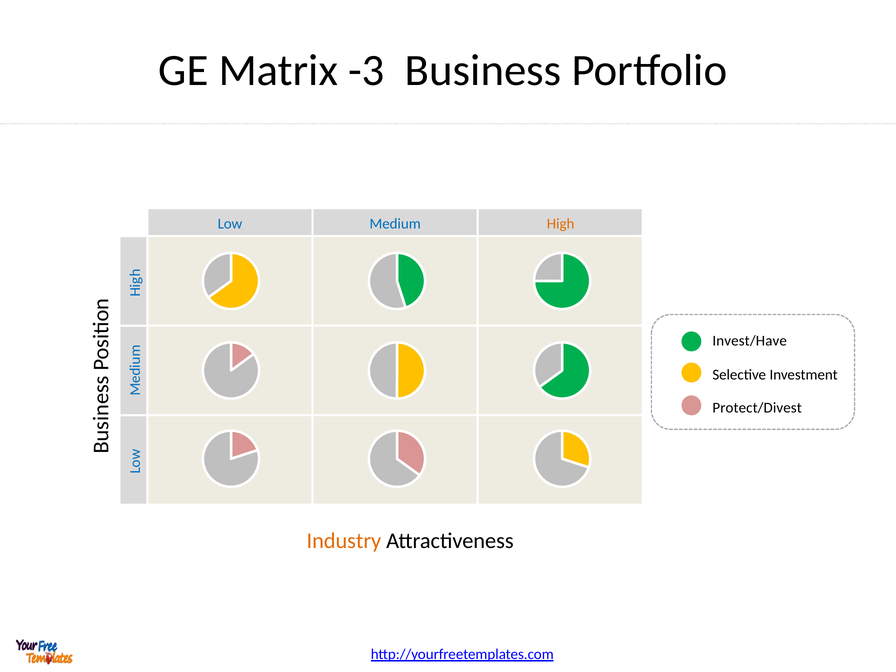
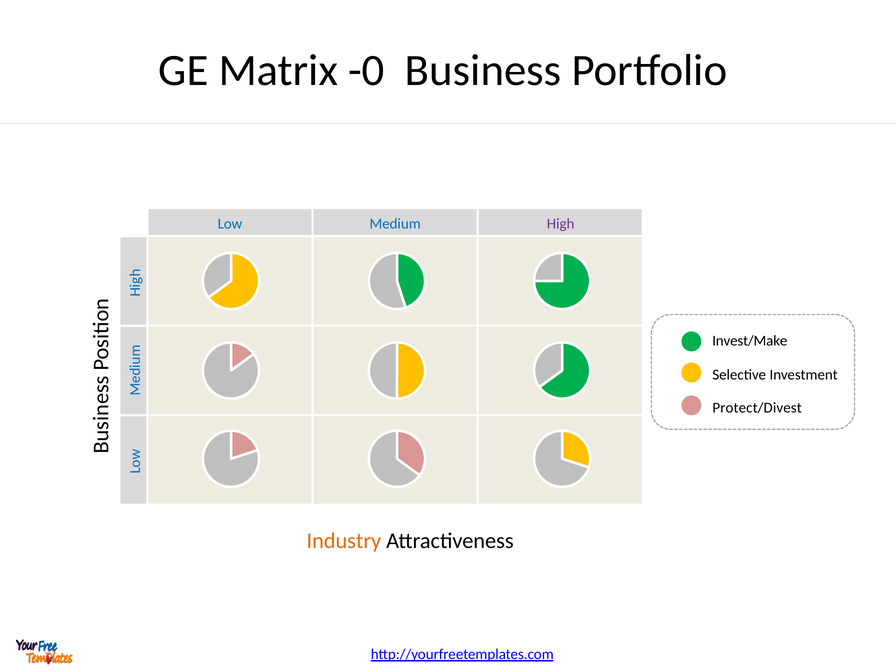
-3: -3 -> -0 (366, 70)
High colour: orange -> purple (561, 224)
Invest/Have: Invest/Have -> Invest/Make (750, 341)
